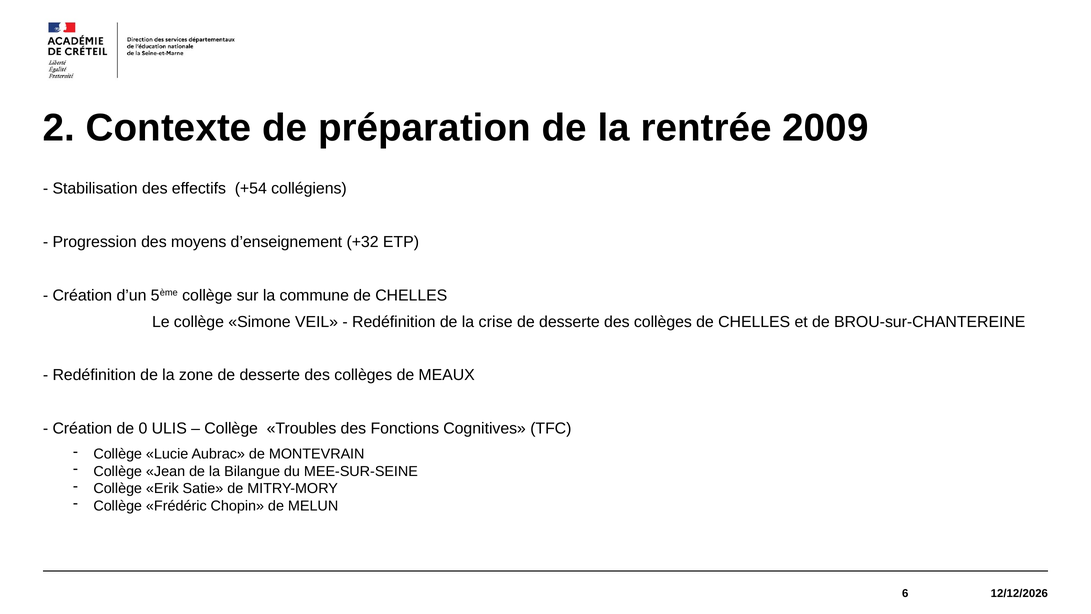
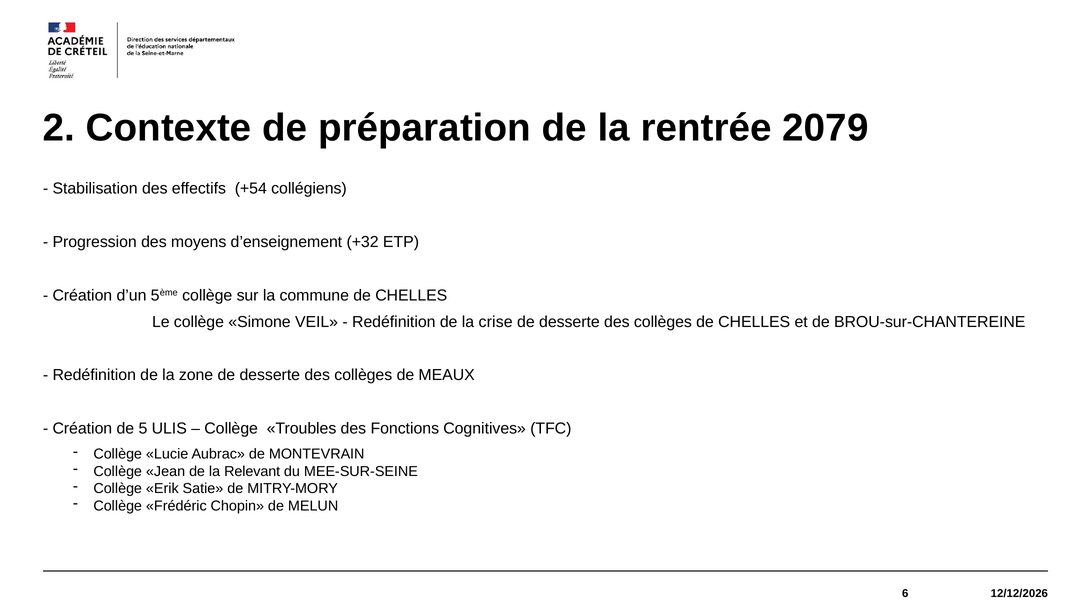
2009: 2009 -> 2079 (825, 128)
0: 0 -> 5 (143, 428)
Bilangue: Bilangue -> Relevant (252, 471)
